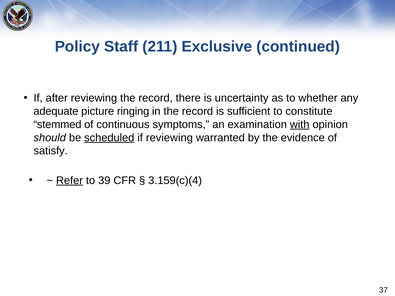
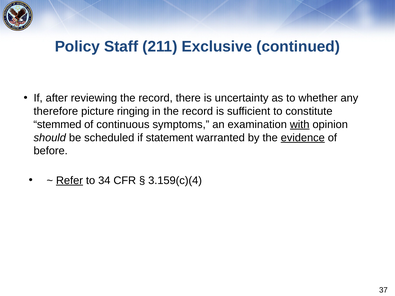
adequate: adequate -> therefore (56, 111)
scheduled underline: present -> none (109, 138)
if reviewing: reviewing -> statement (169, 138)
evidence underline: none -> present (303, 138)
satisfy: satisfy -> before (51, 151)
39: 39 -> 34 (104, 181)
